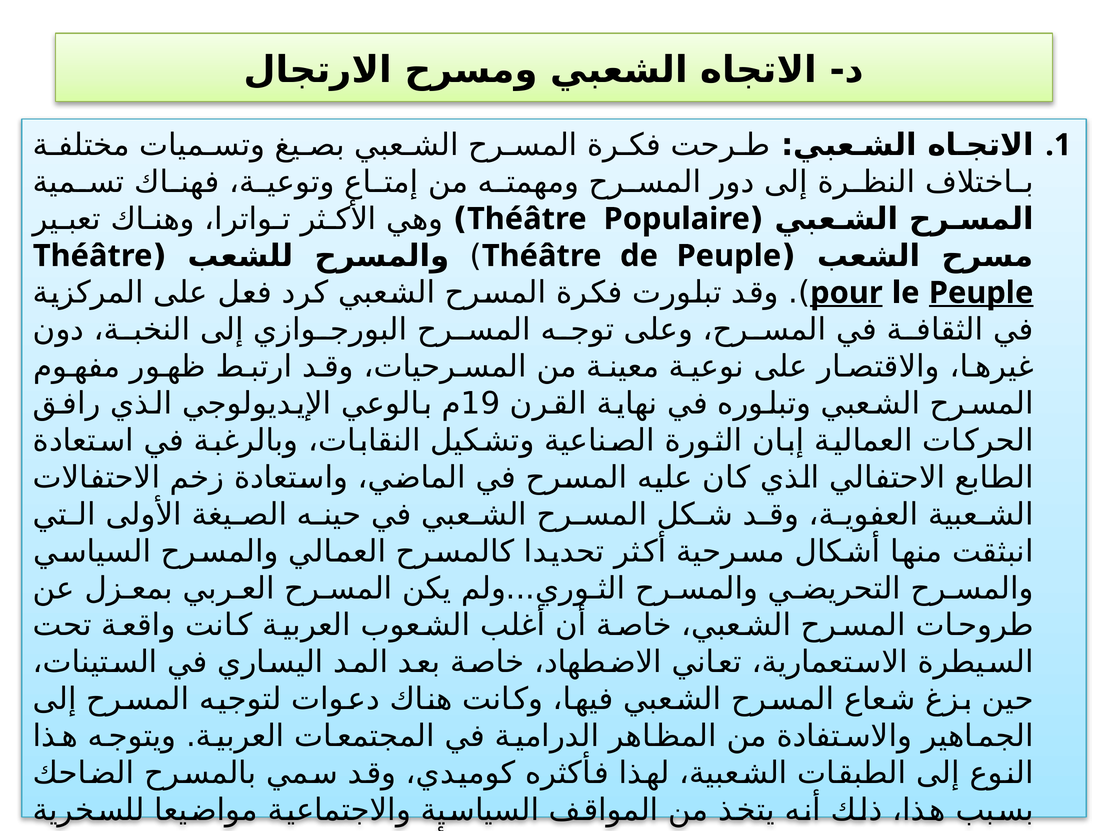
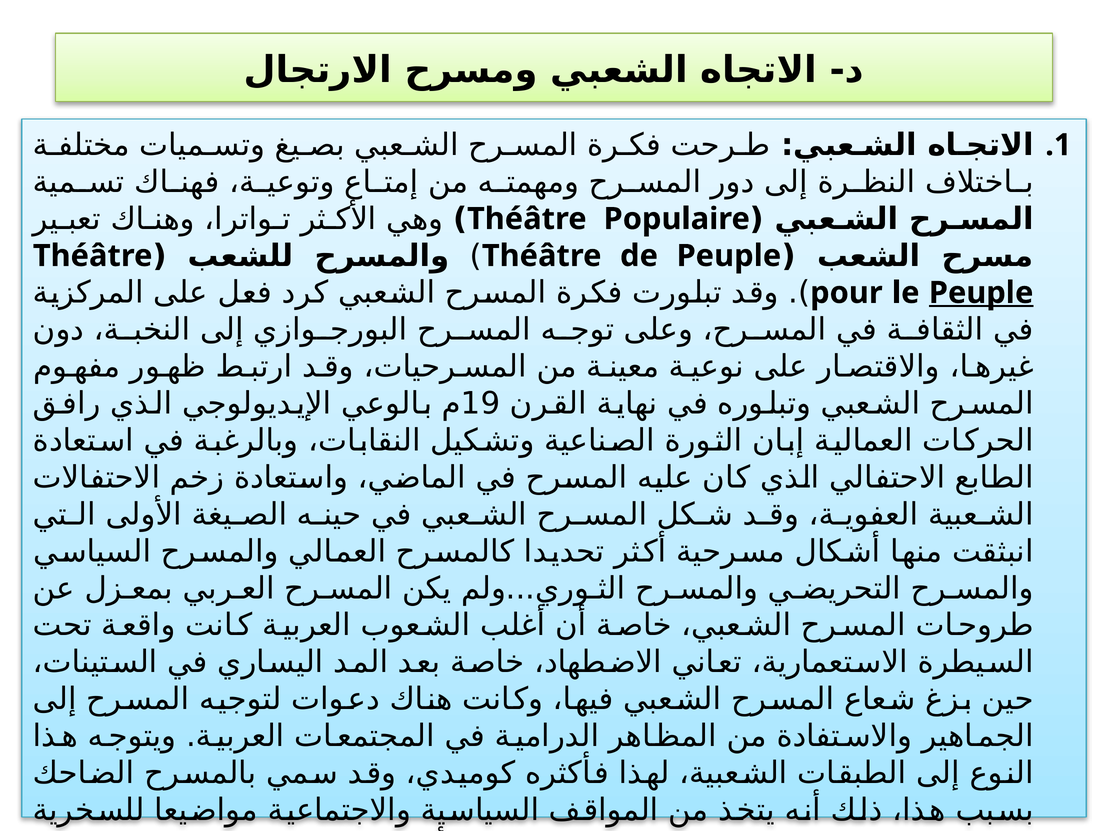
pour underline: present -> none (846, 293)
